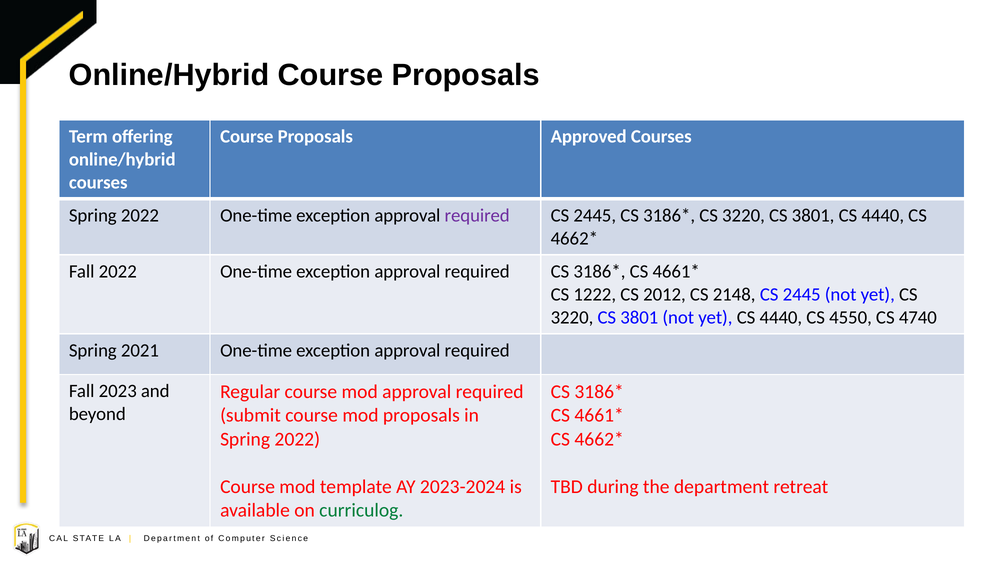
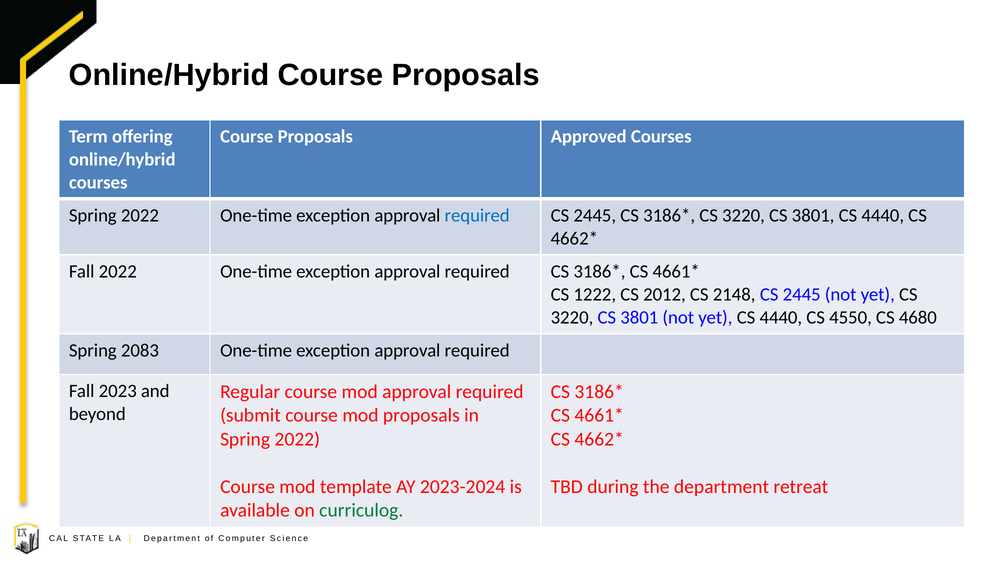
required colour: purple -> blue (477, 215)
4740: 4740 -> 4680 (918, 317)
2021: 2021 -> 2083 (140, 350)
